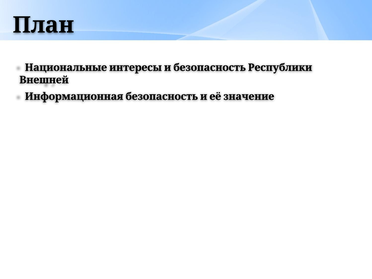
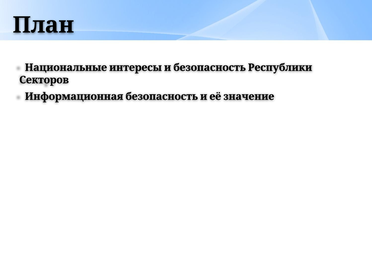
Внешней: Внешней -> Секторов (44, 80)
